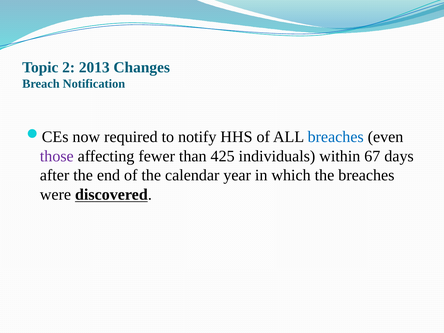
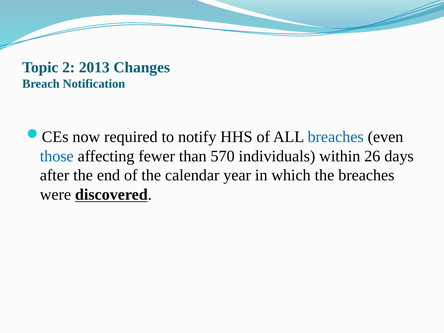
those colour: purple -> blue (57, 156)
425: 425 -> 570 (223, 156)
67: 67 -> 26 (372, 156)
